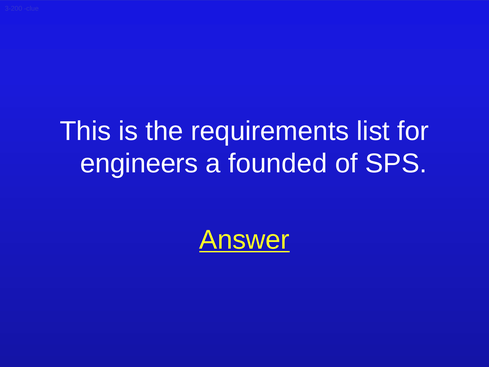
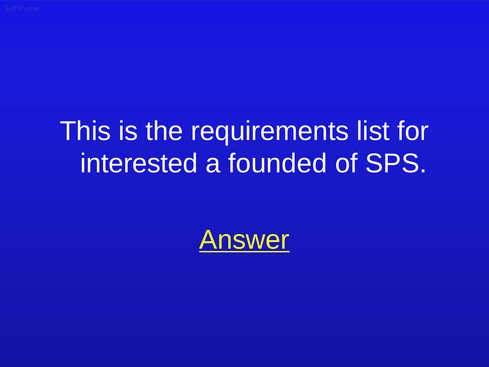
engineers: engineers -> interested (139, 164)
